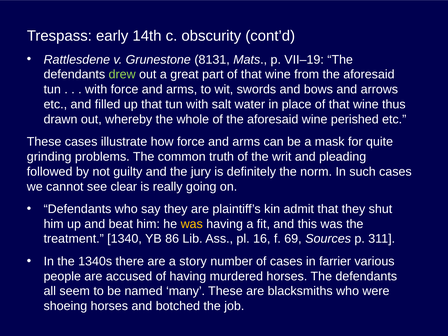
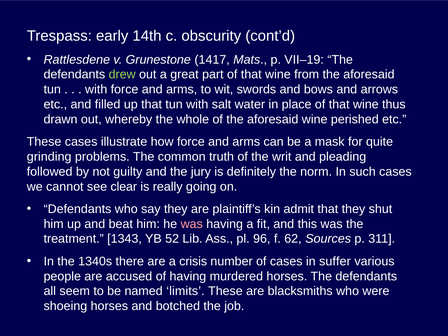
8131: 8131 -> 1417 (212, 60)
was colour: yellow -> pink (192, 224)
1340: 1340 -> 1343 (125, 239)
86: 86 -> 52 (172, 239)
16: 16 -> 96 (262, 239)
69: 69 -> 62 (293, 239)
story: story -> crisis (193, 261)
farrier: farrier -> suffer (335, 261)
many: many -> limits (185, 291)
